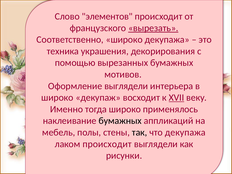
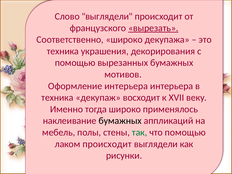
Слово элементов: элементов -> выглядели (107, 16)
Оформление выглядели: выглядели -> интерьера (126, 86)
широко: широко -> техника (57, 98)
XVII underline: present -> none (176, 98)
так colour: black -> green (140, 132)
что декупажа: декупажа -> помощью (185, 132)
